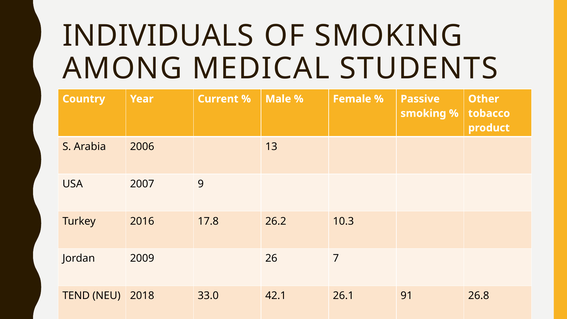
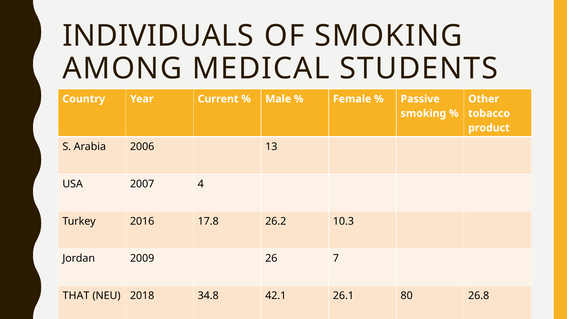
9: 9 -> 4 (201, 184)
TEND: TEND -> THAT (76, 296)
33.0: 33.0 -> 34.8 (208, 296)
91: 91 -> 80 (407, 296)
